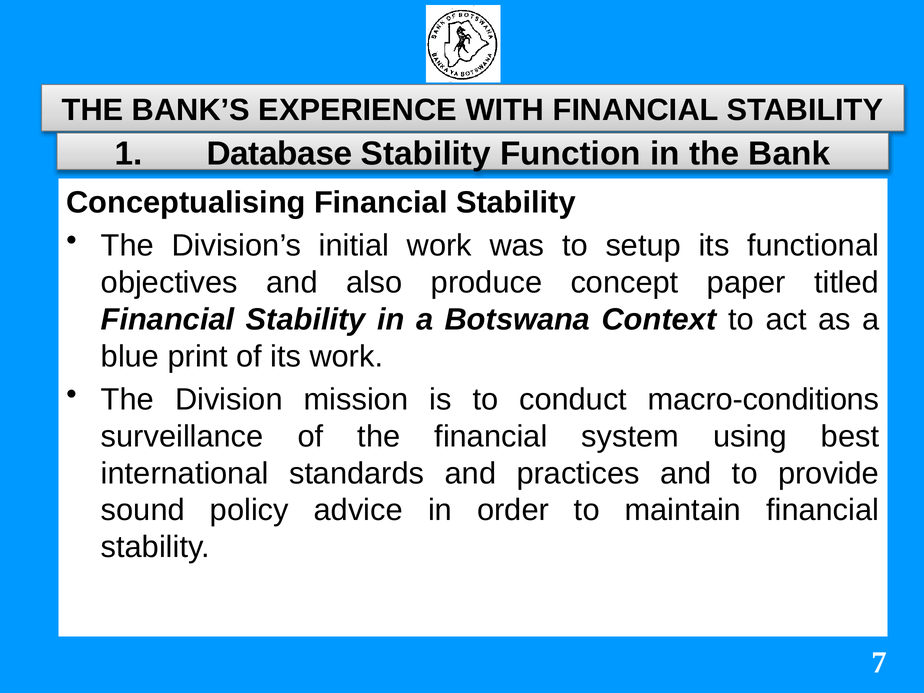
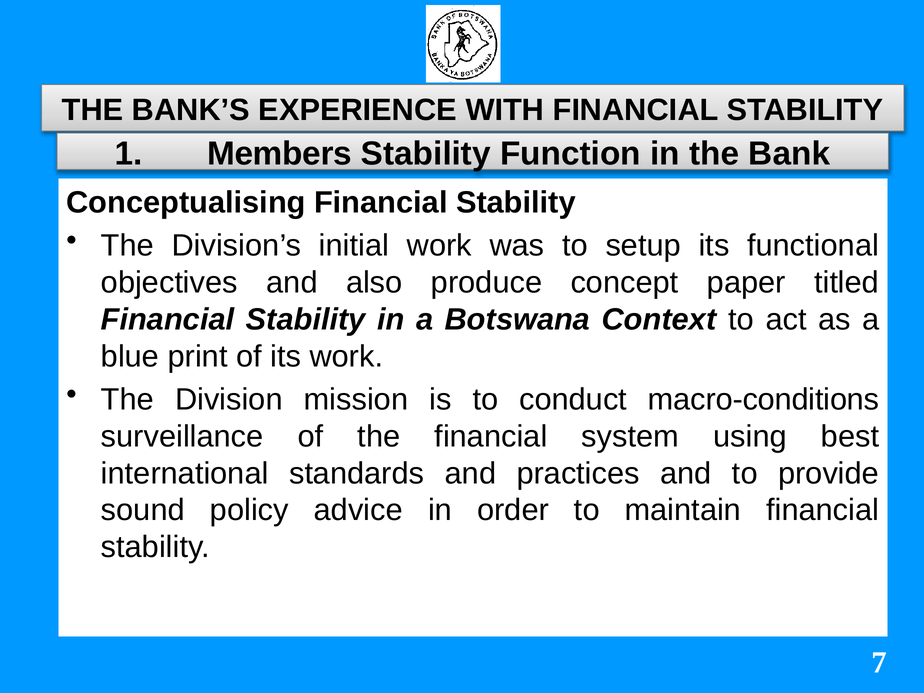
Database: Database -> Members (279, 154)
